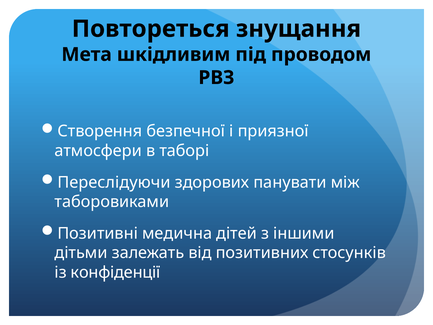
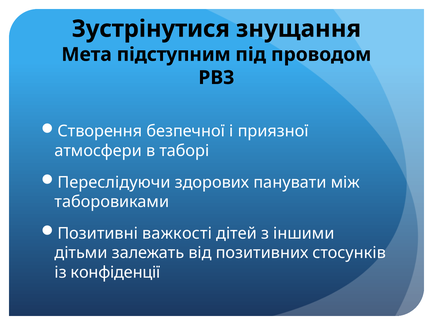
Повтореться: Повтореться -> Зустрінутися (151, 29)
шкідливим: шкідливим -> підступним (174, 54)
медична: медична -> важкості (177, 233)
